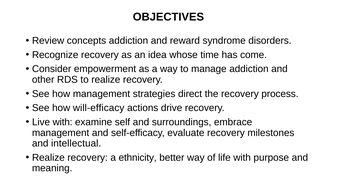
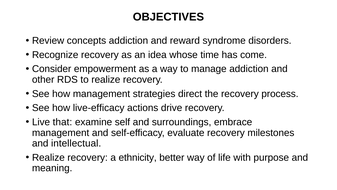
will-efficacy: will-efficacy -> live-efficacy (99, 108)
Live with: with -> that (62, 122)
